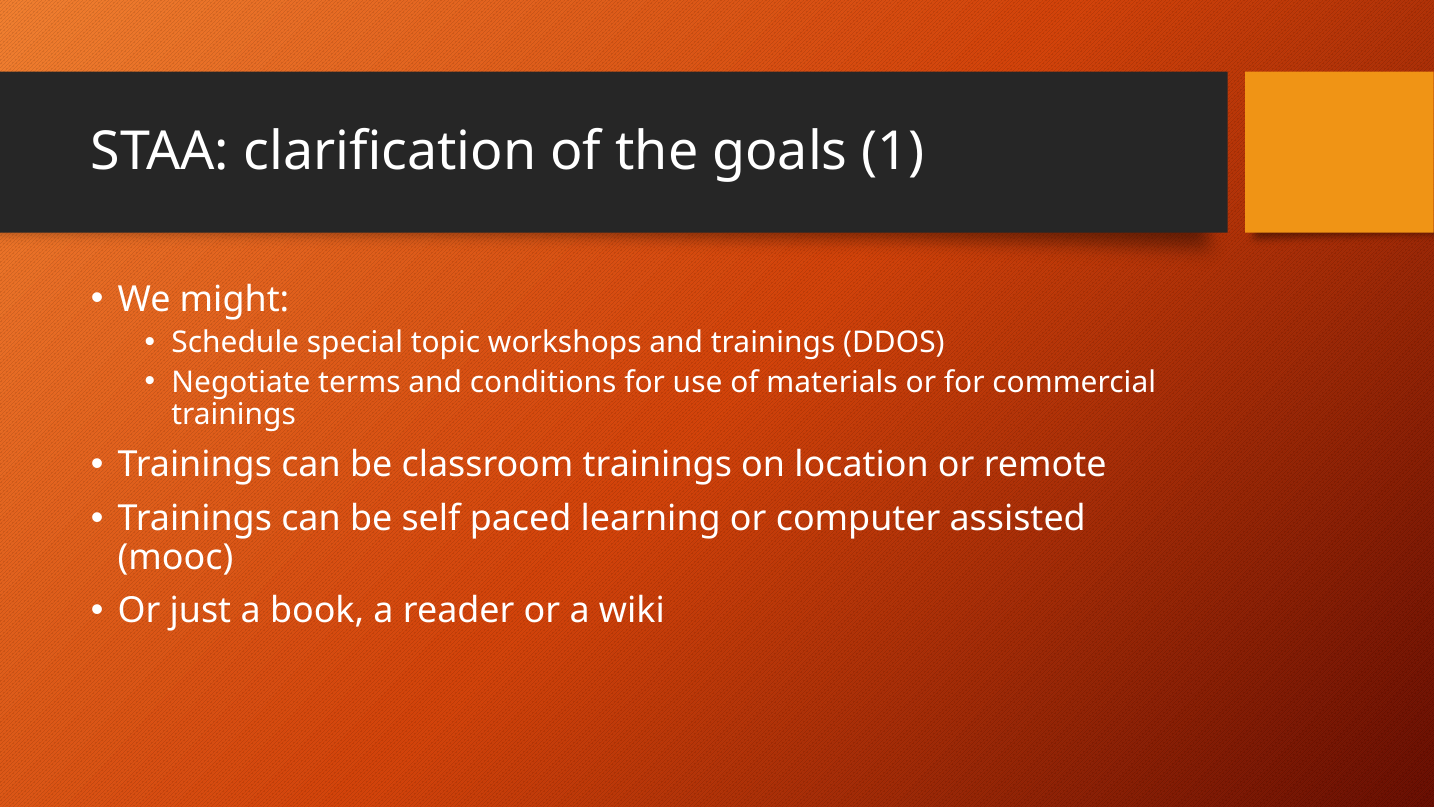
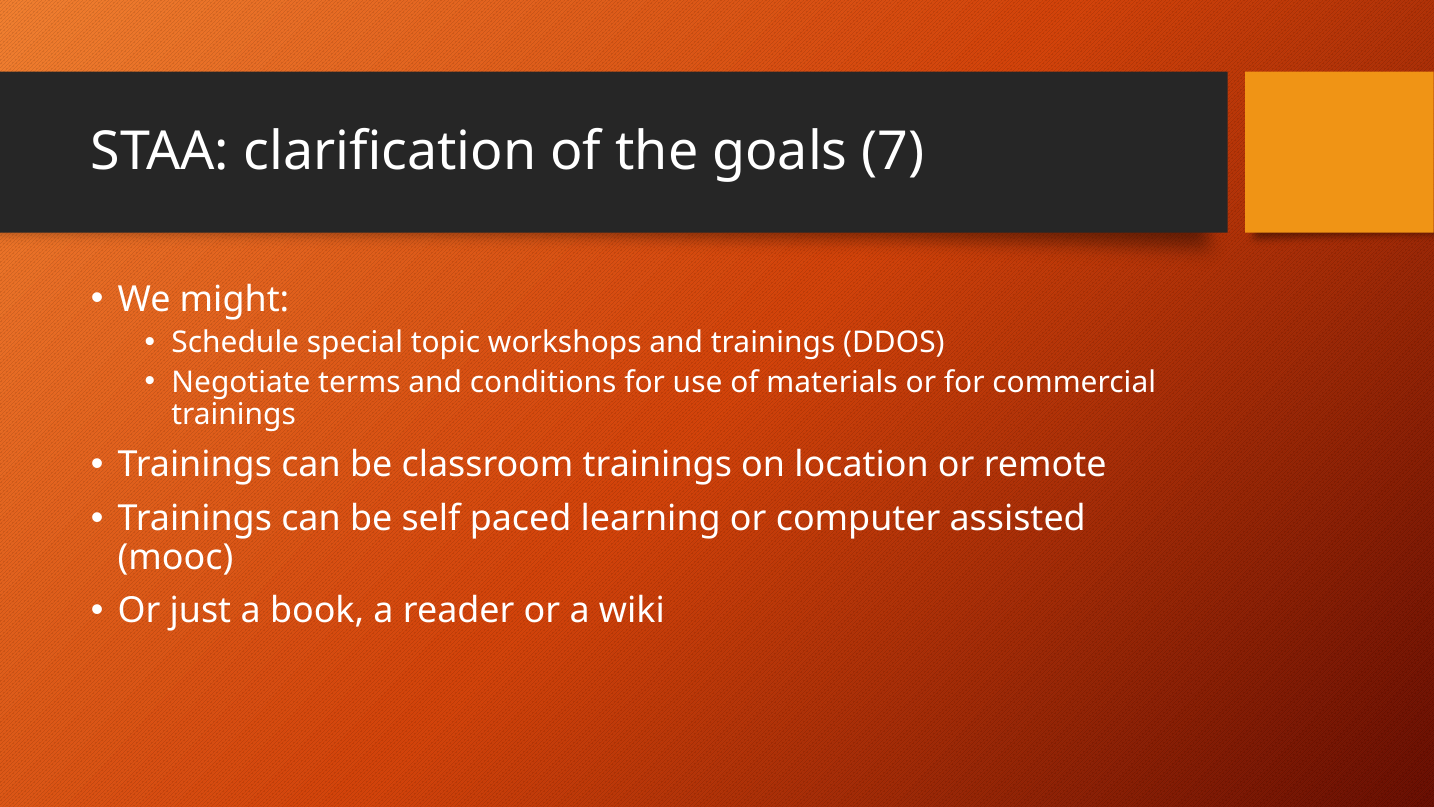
1: 1 -> 7 (893, 152)
